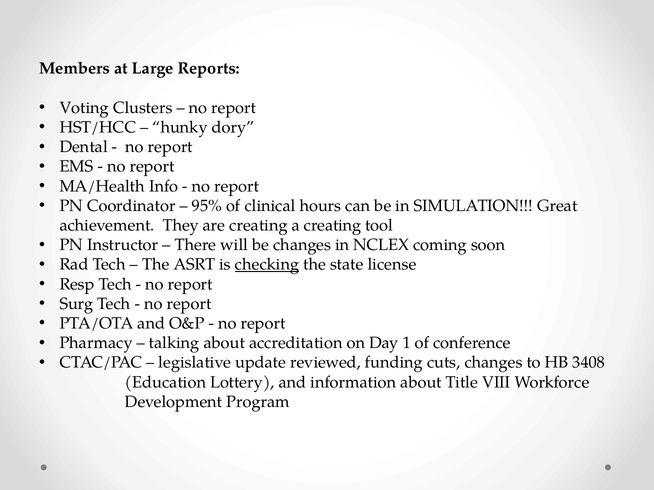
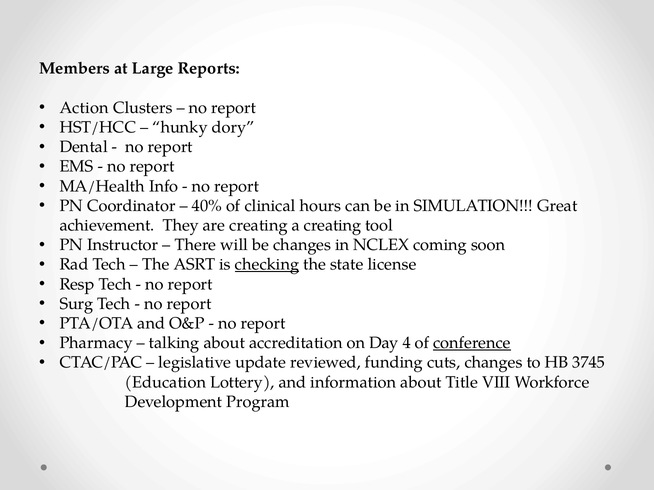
Voting: Voting -> Action (84, 108)
95%: 95% -> 40% (207, 206)
1: 1 -> 4 (407, 343)
conference underline: none -> present (472, 343)
3408: 3408 -> 3745 (589, 363)
